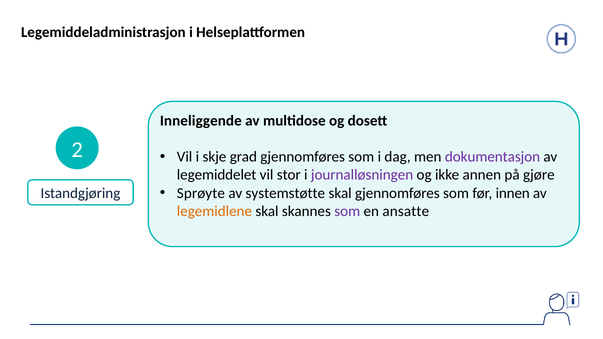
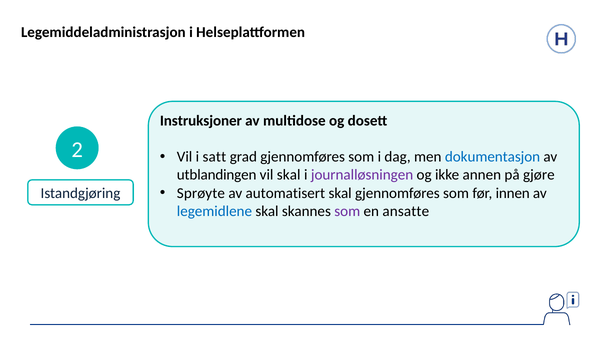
Inneliggende: Inneliggende -> Instruksjoner (201, 121)
skje: skje -> satt (214, 157)
dokumentasjon colour: purple -> blue (493, 157)
legemiddelet: legemiddelet -> utblandingen (217, 175)
vil stor: stor -> skal (289, 175)
systemstøtte: systemstøtte -> automatisert (285, 193)
legemidlene colour: orange -> blue (214, 211)
